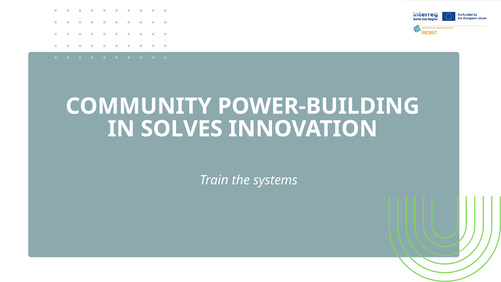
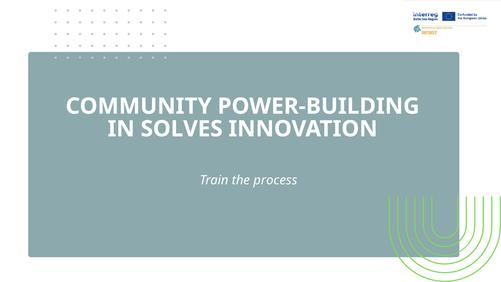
systems: systems -> process (275, 180)
